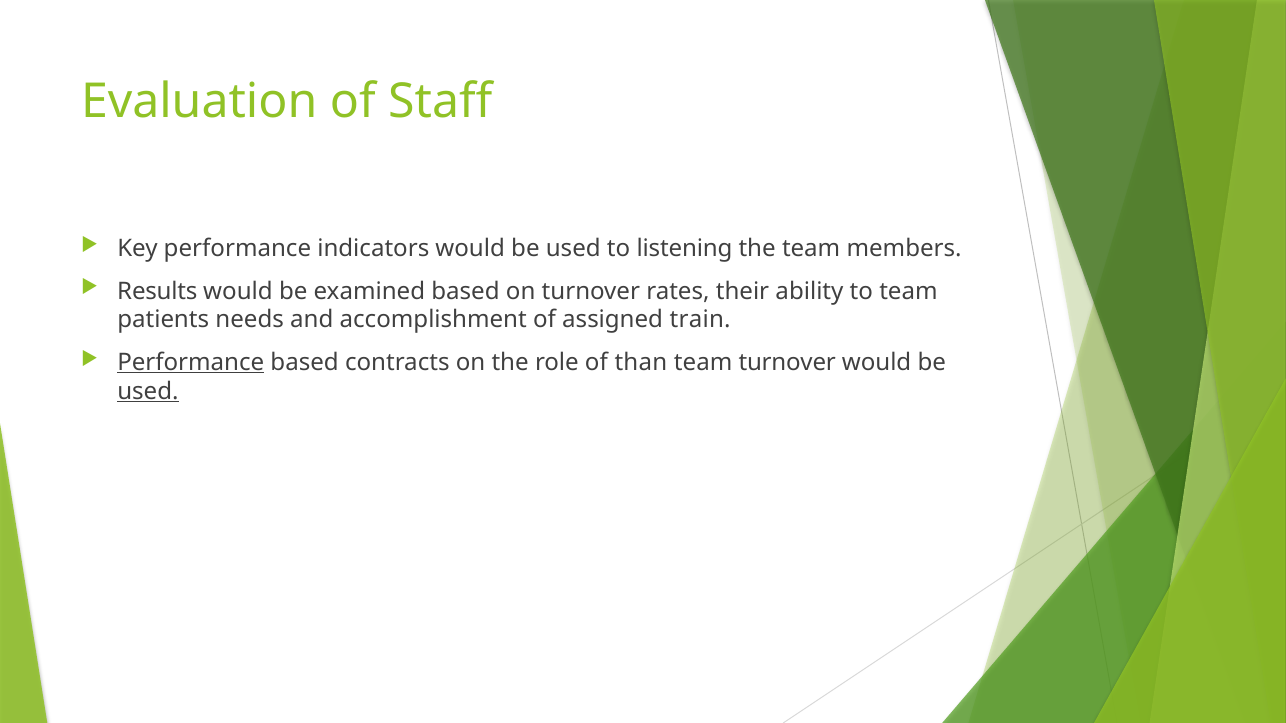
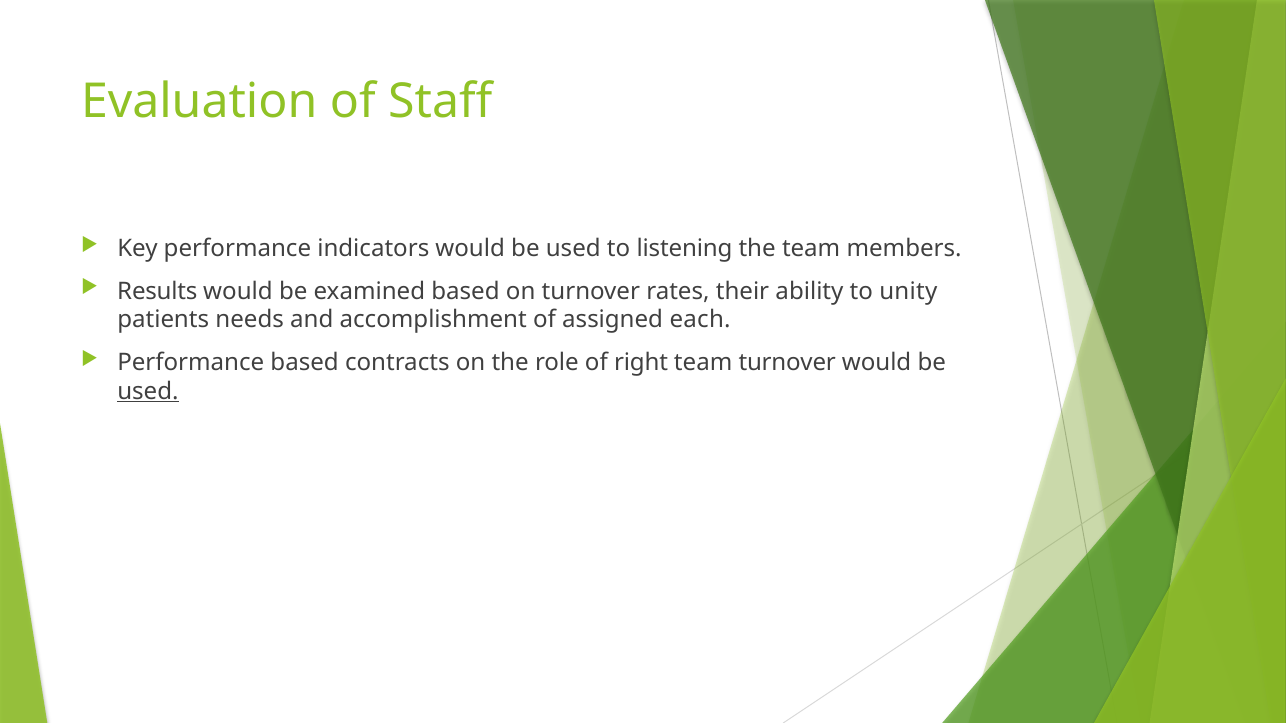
to team: team -> unity (908, 291)
train: train -> each (700, 320)
Performance underline: present -> none (191, 362)
than: than -> right (641, 362)
